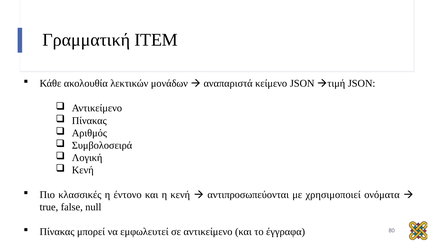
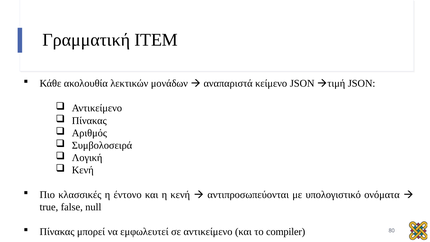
χρησιμοποιεί: χρησιμοποιεί -> υπολογιστικό (333, 195)
έγγραφα: έγγραφα -> compiler (286, 232)
